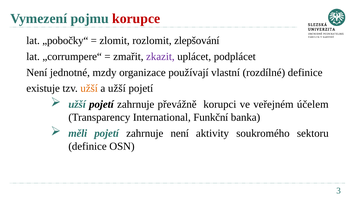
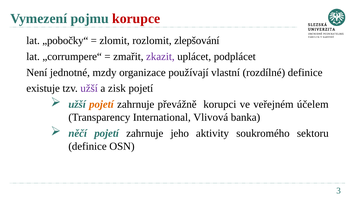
užší colour: orange -> purple (89, 88)
a užší: užší -> zisk (117, 88)
pojetí colour: black -> orange (101, 104)
Funkční: Funkční -> Vlivová (211, 117)
měli: měli -> něčí (78, 133)
zahrnuje není: není -> jeho (180, 133)
